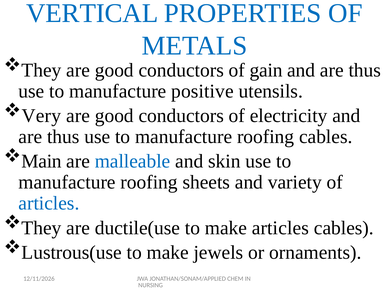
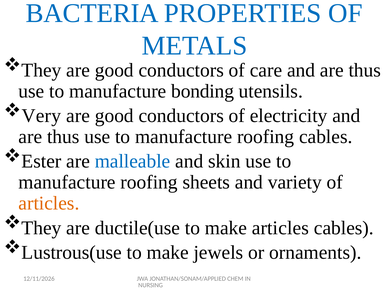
VERTICAL: VERTICAL -> BACTERIA (92, 13)
gain: gain -> care (266, 70)
positive: positive -> bonding (203, 91)
Main: Main -> Ester (41, 161)
articles colour: blue -> orange (49, 203)
